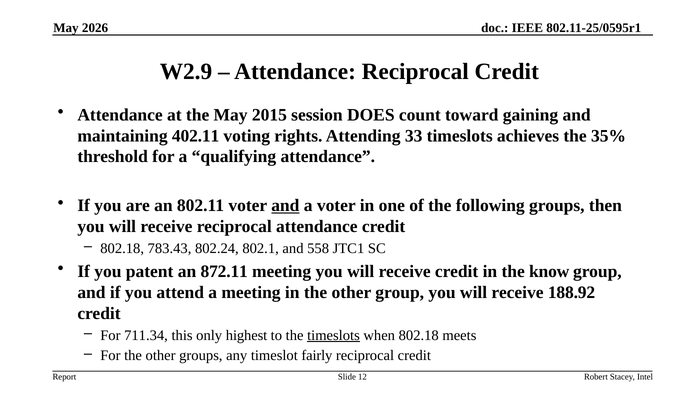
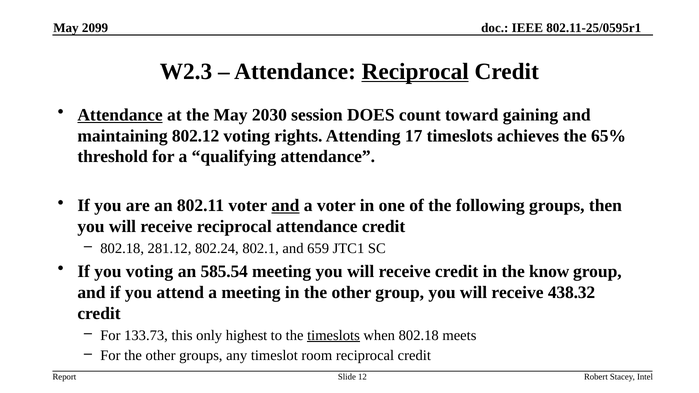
2026: 2026 -> 2099 (95, 28)
W2.9: W2.9 -> W2.3 (186, 72)
Reciprocal underline: none -> present (415, 72)
Attendance underline: none -> present (120, 115)
2015: 2015 -> 2030 (269, 115)
402.11: 402.11 -> 802.12 (196, 136)
33: 33 -> 17 (414, 136)
35%: 35% -> 65% (609, 136)
783.43: 783.43 -> 281.12 (170, 249)
558: 558 -> 659 (318, 249)
you patent: patent -> voting (150, 272)
872.11: 872.11 -> 585.54 (224, 272)
188.92: 188.92 -> 438.32 (572, 292)
711.34: 711.34 -> 133.73 (146, 335)
fairly: fairly -> room (317, 356)
